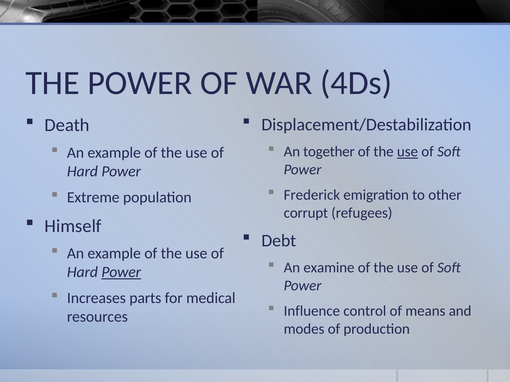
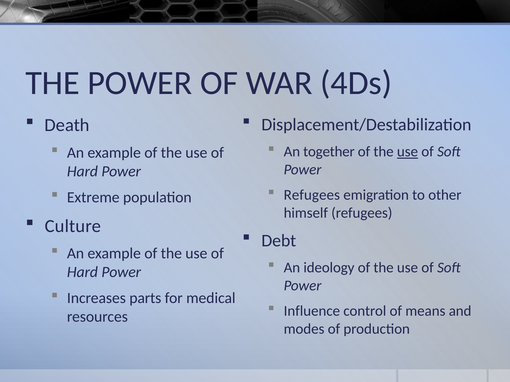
Frederick: Frederick -> Refugees (312, 195)
corrupt: corrupt -> himself (306, 213)
Himself: Himself -> Culture (73, 226)
examine: examine -> ideology (329, 268)
Power underline: present -> none (121, 272)
